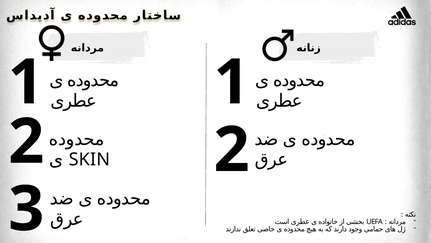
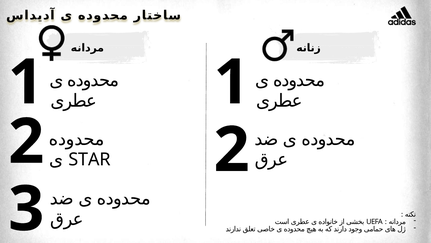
SKIN: SKIN -> STAR (90, 159)
